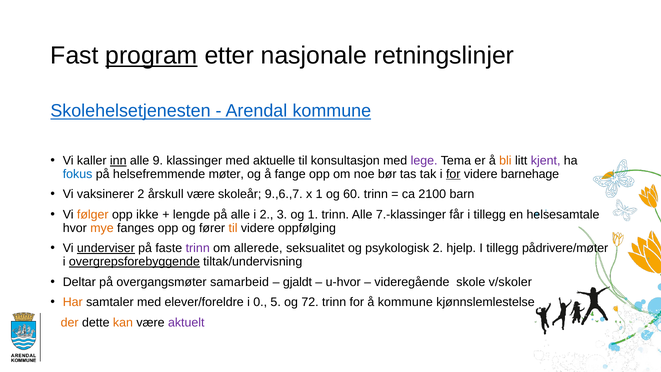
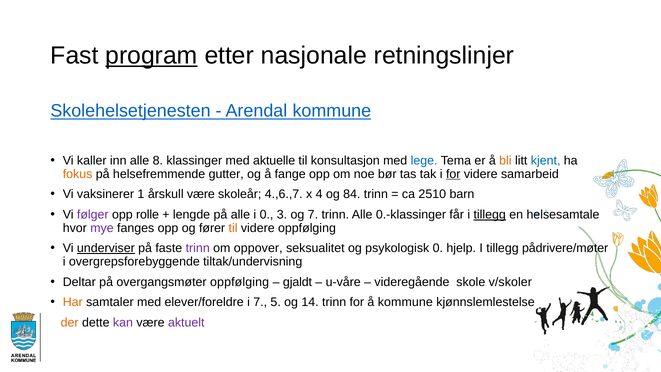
inn underline: present -> none (118, 161)
9: 9 -> 8 (158, 161)
lege colour: purple -> blue (424, 161)
kjent colour: purple -> blue (546, 161)
fokus colour: blue -> orange (78, 174)
møter: møter -> gutter (226, 174)
barnehage: barnehage -> samarbeid (530, 174)
vaksinerer 2: 2 -> 1 (141, 194)
9.,6.,7: 9.,6.,7 -> 4.,6.,7 (284, 194)
x 1: 1 -> 4 (319, 194)
60: 60 -> 84 (352, 194)
2100: 2100 -> 2510 (432, 194)
følger colour: orange -> purple (93, 214)
ikke: ikke -> rolle (148, 214)
i 2: 2 -> 0 (267, 214)
og 1: 1 -> 7 (313, 214)
7.-klassinger: 7.-klassinger -> 0.-klassinger (411, 214)
tillegg underline: none -> present (490, 214)
mye colour: orange -> purple (102, 228)
allerede: allerede -> oppover (258, 248)
psykologisk 2: 2 -> 0 (438, 248)
overgrepsforebyggende underline: present -> none (134, 262)
overgangsmøter samarbeid: samarbeid -> oppfølging (240, 282)
u-hvor: u-hvor -> u-våre (343, 282)
i 0: 0 -> 7 (260, 302)
72: 72 -> 14 (310, 302)
kan colour: orange -> purple (123, 322)
